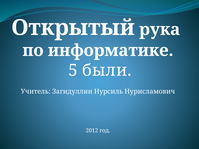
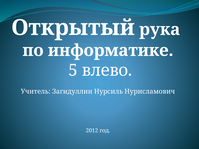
были: были -> влево (107, 70)
